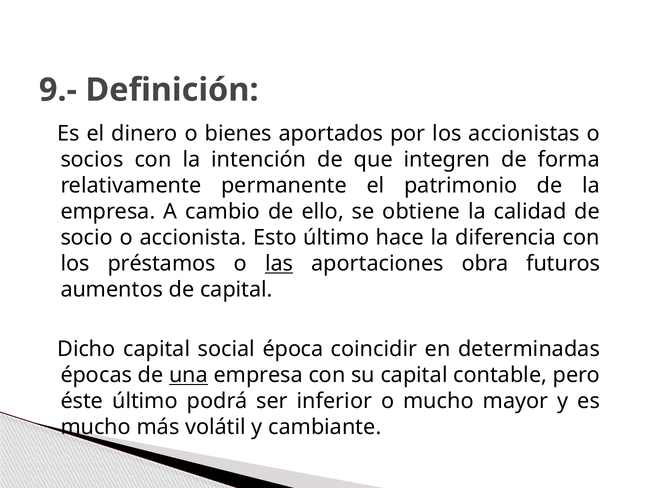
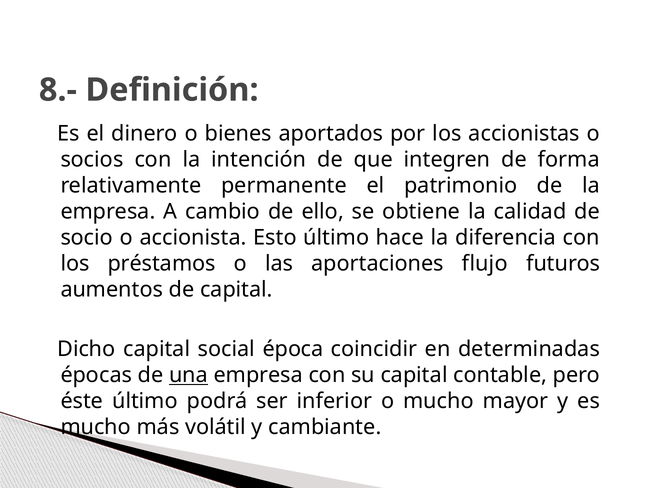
9.-: 9.- -> 8.- (58, 90)
las underline: present -> none (279, 263)
obra: obra -> flujo (485, 263)
